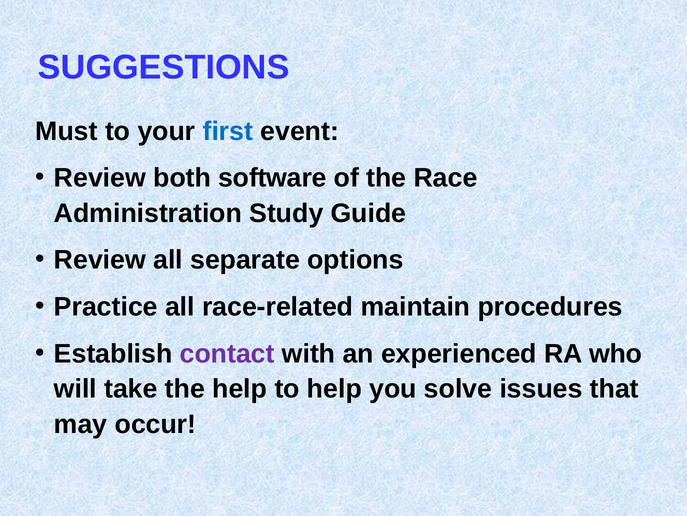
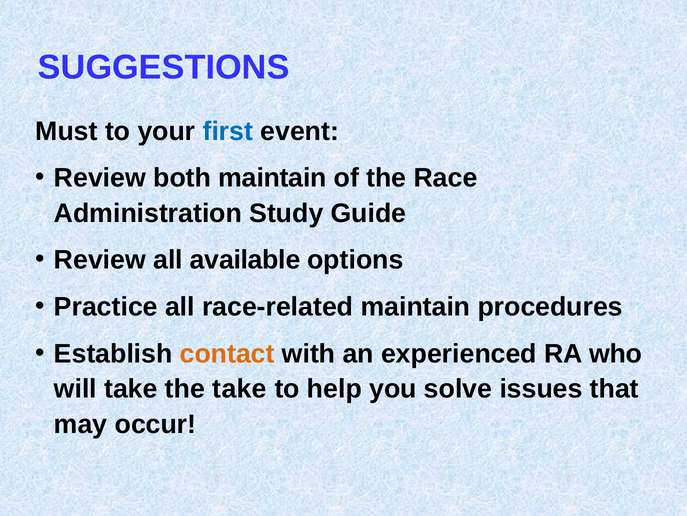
both software: software -> maintain (272, 178)
separate: separate -> available (245, 260)
contact colour: purple -> orange (227, 353)
the help: help -> take (240, 388)
